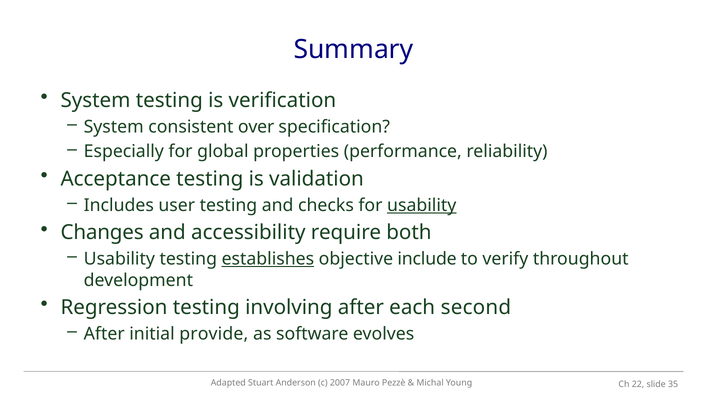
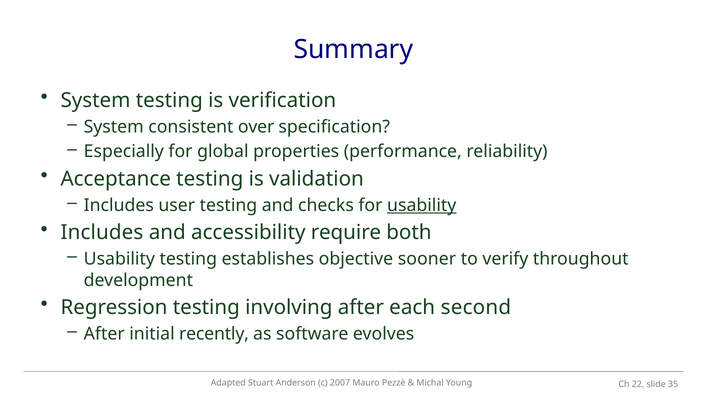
Changes: Changes -> Includes (102, 232)
establishes underline: present -> none (268, 259)
include: include -> sooner (427, 259)
provide: provide -> recently (214, 334)
